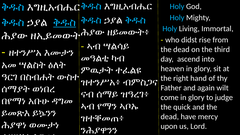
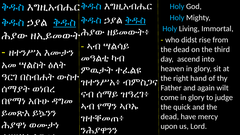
ቅዱስ underline: none -> present (135, 20)
